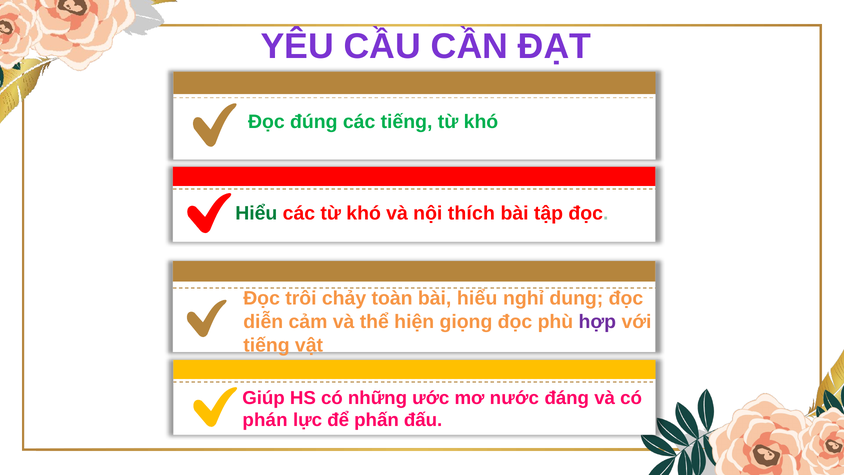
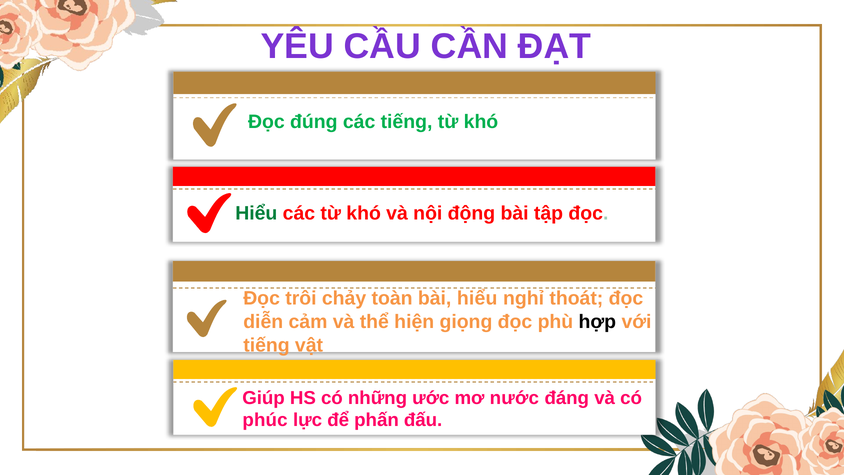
thích: thích -> động (471, 213)
dung: dung -> thoát (576, 298)
hợp colour: purple -> black (597, 322)
phán: phán -> phúc (265, 420)
